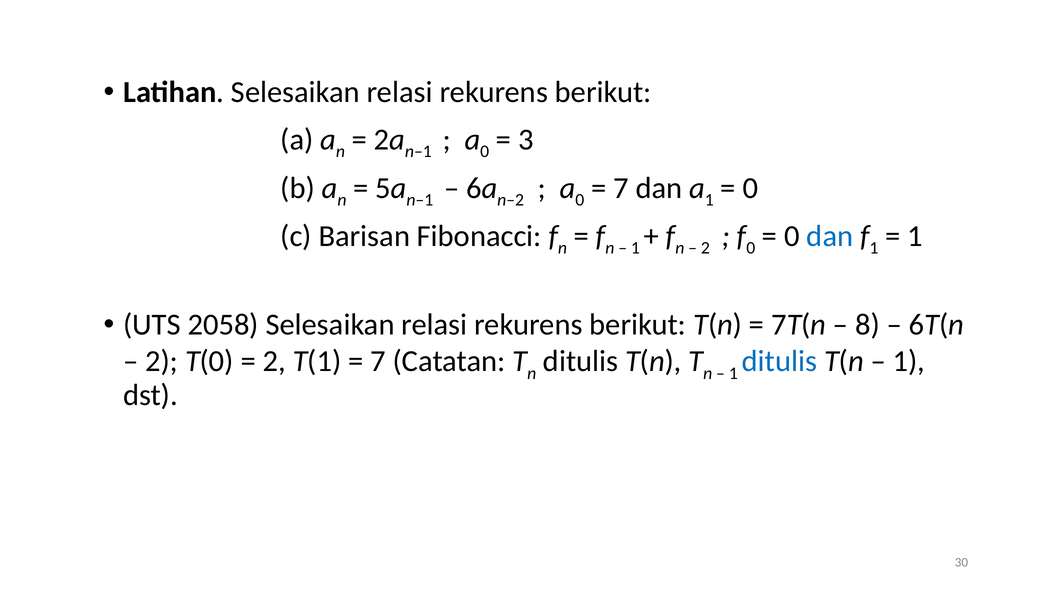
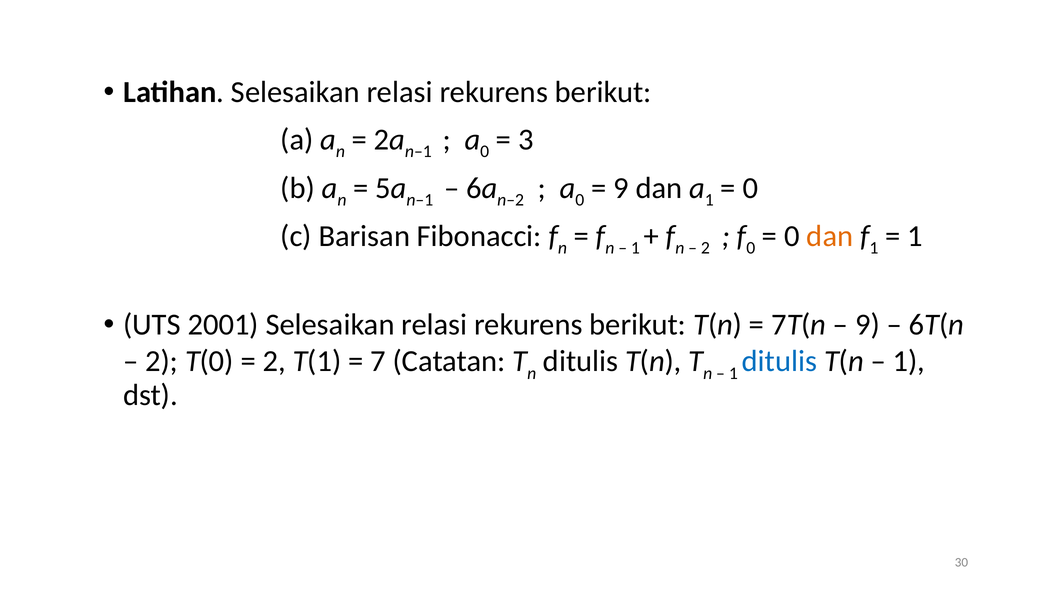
7: 7 -> 9 (621, 188)
dan colour: blue -> orange (830, 237)
2058: 2058 -> 2001 (223, 325)
8: 8 -> 9 (867, 325)
